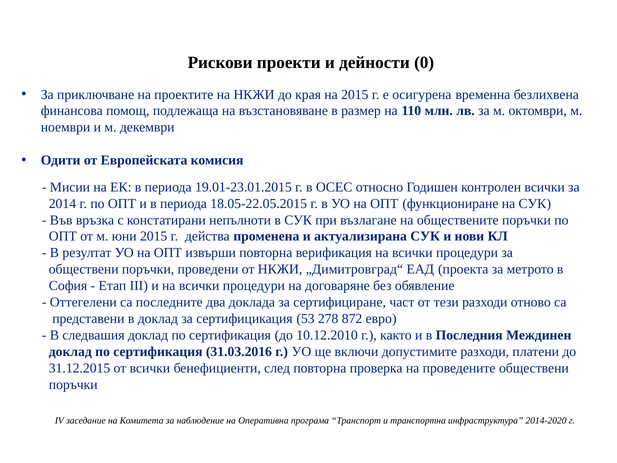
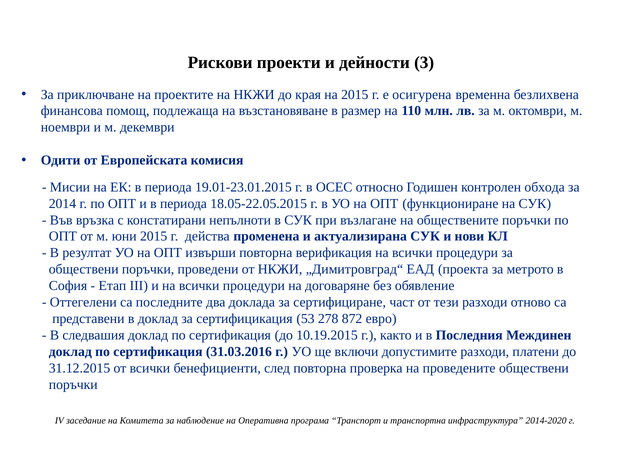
0: 0 -> 3 (424, 63)
контролен всички: всички -> обхода (545, 187)
10.12.2010: 10.12.2010 -> 10.19.2015 (327, 335)
